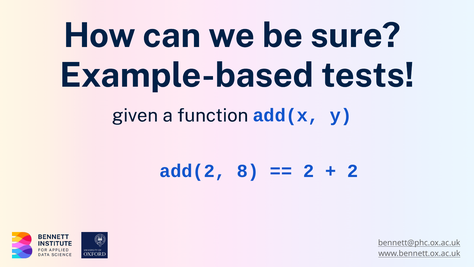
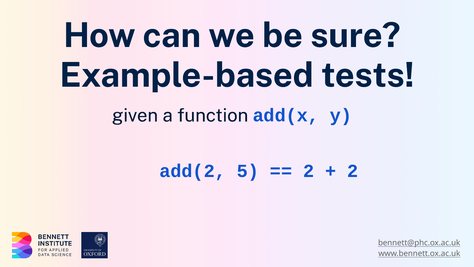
8: 8 -> 5 (248, 171)
